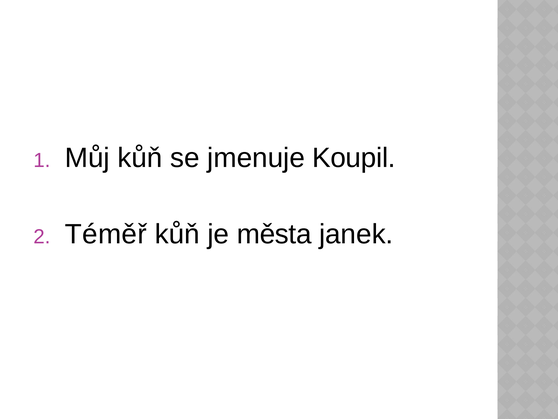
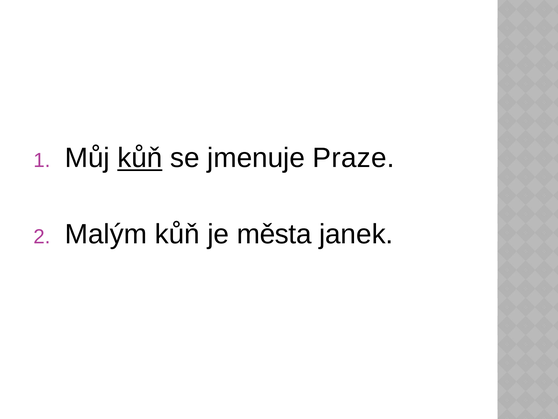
kůň underline: none -> present (140, 158)
Koupil: Koupil -> Praze (354, 158)
Téměř: Téměř -> Malým (106, 234)
